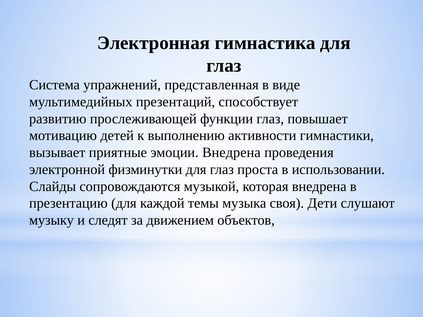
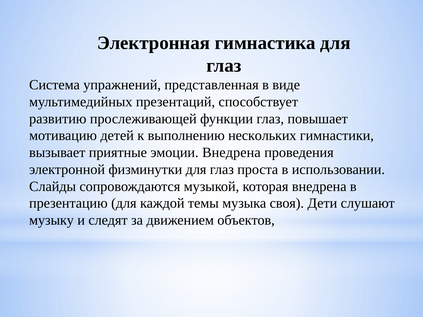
активности: активности -> нескольких (262, 136)
